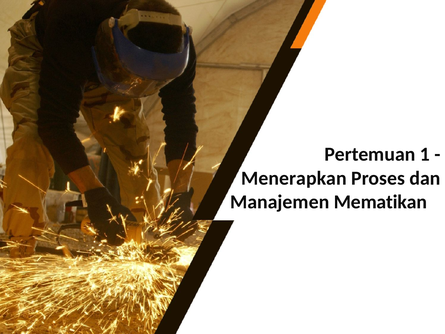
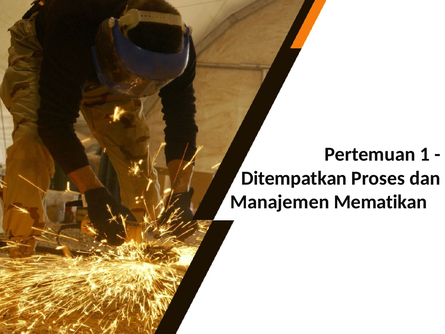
Menerapkan: Menerapkan -> Ditempatkan (294, 178)
